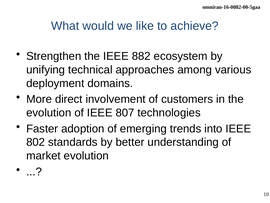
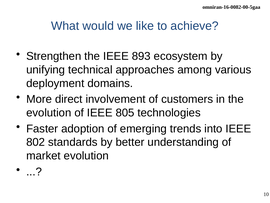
882: 882 -> 893 (141, 56)
807: 807 -> 805 (125, 113)
